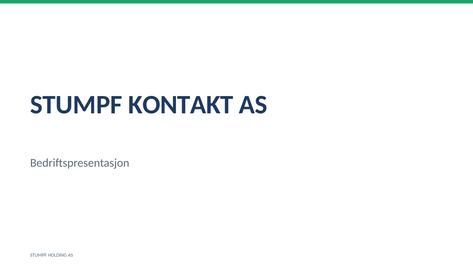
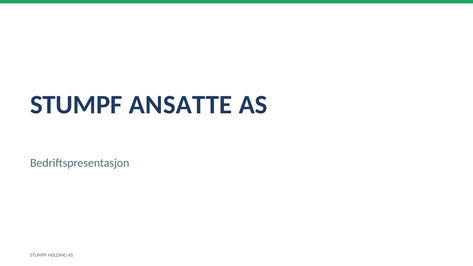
KONTAKT: KONTAKT -> ANSATTE (181, 105)
